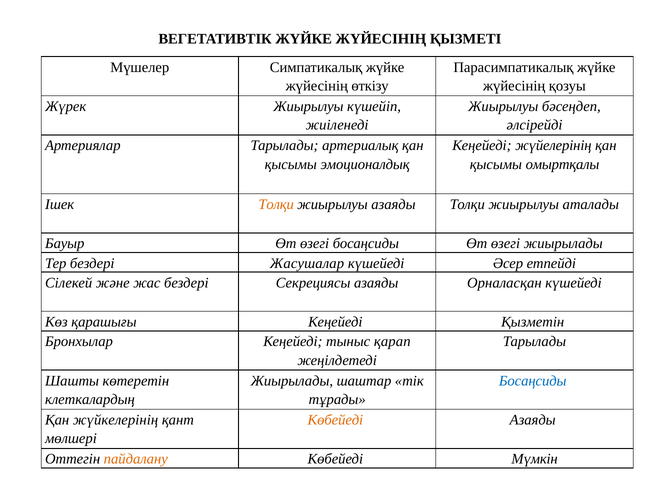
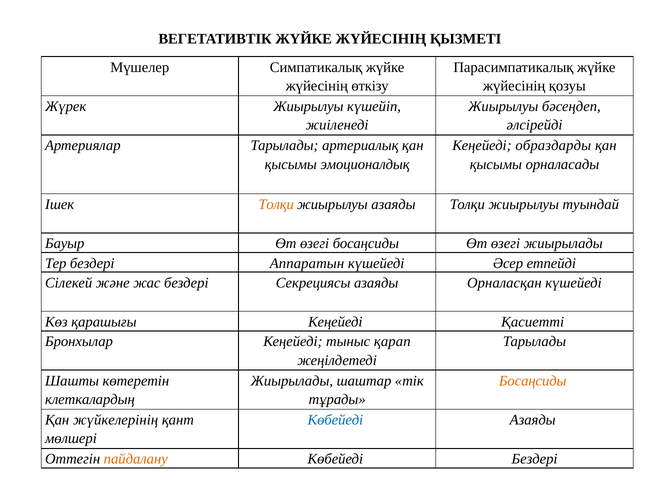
жүйелерінің: жүйелерінің -> образдарды (553, 146)
омыртқалы: омыртқалы -> орналасады (562, 164)
аталады: аталады -> туындай (591, 205)
Жасушалар: Жасушалар -> Аппаратын (307, 263)
Қызметін: Қызметін -> Қасиетті (533, 322)
Босаңсиды colour: blue -> orange (533, 381)
Көбейеді colour: orange -> blue (335, 420)
Көбейеді Мүмкін: Мүмкін -> Бездері (535, 459)
